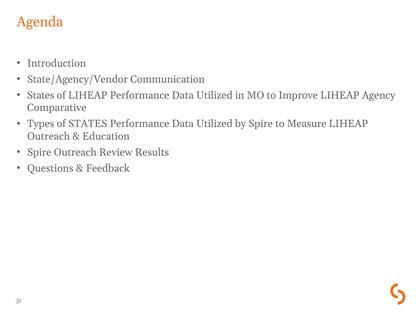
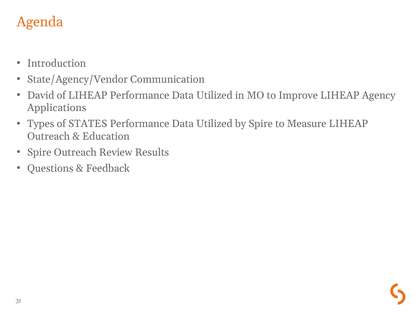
States: States -> David (41, 95)
Comparative: Comparative -> Applications (57, 108)
